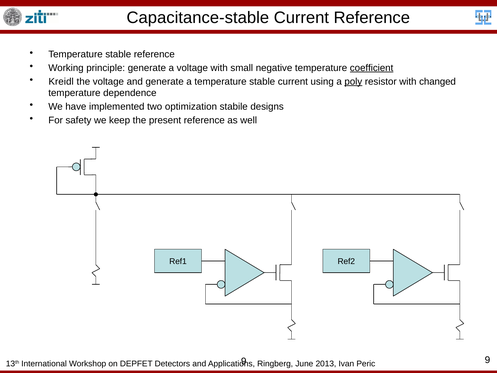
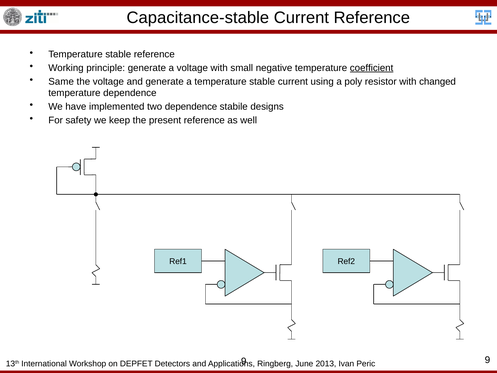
Kreidl: Kreidl -> Same (61, 81)
poly underline: present -> none (353, 81)
two optimization: optimization -> dependence (191, 107)
